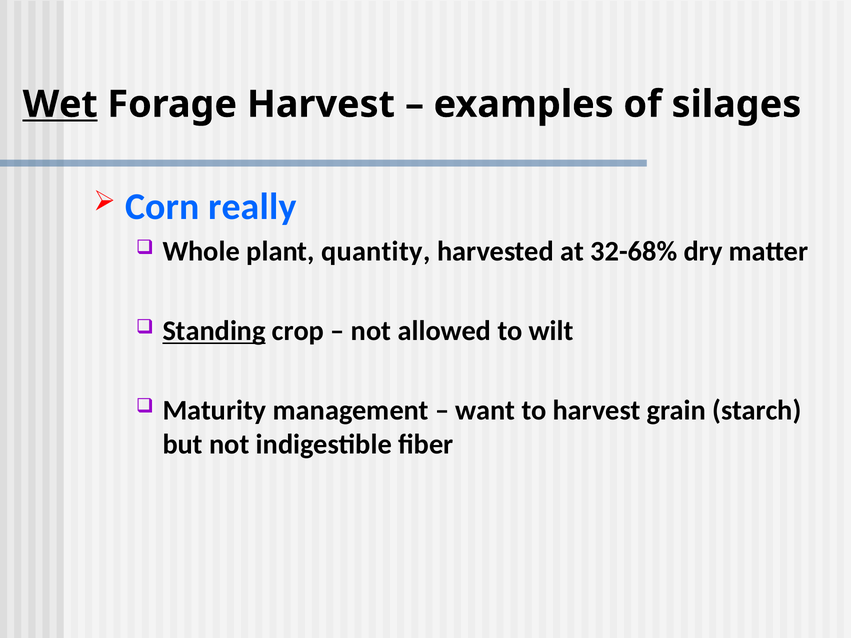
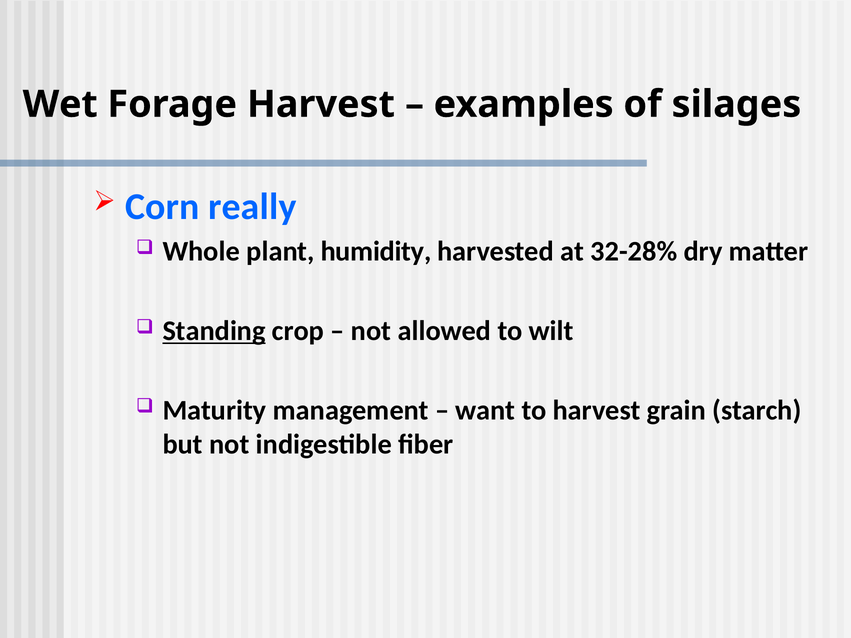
Wet underline: present -> none (60, 104)
quantity: quantity -> humidity (376, 252)
32-68%: 32-68% -> 32-28% (634, 252)
